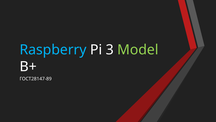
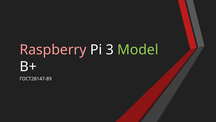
Raspberry colour: light blue -> pink (53, 50)
